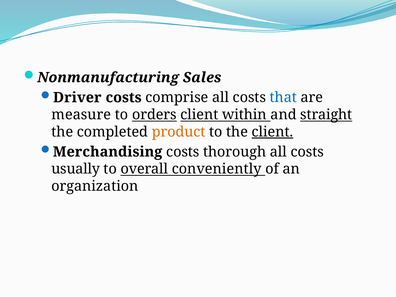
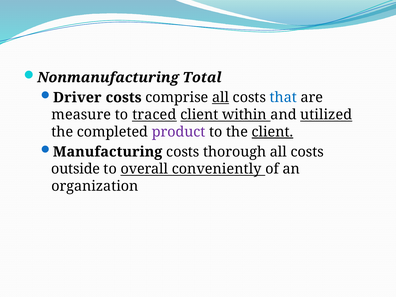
Sales: Sales -> Total (202, 78)
all underline: none -> present (221, 98)
orders: orders -> traced (154, 115)
straight: straight -> utilized (326, 115)
product colour: orange -> purple (179, 132)
Merchandising: Merchandising -> Manufacturing (108, 152)
usually: usually -> outside (76, 169)
